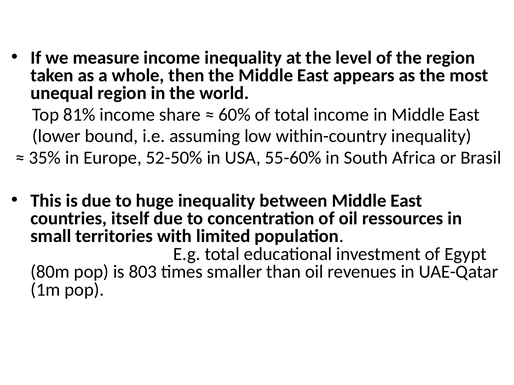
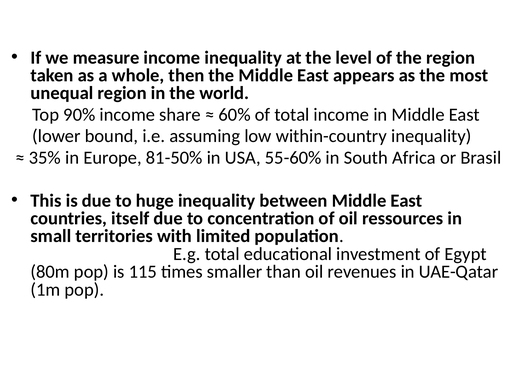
81%: 81% -> 90% (79, 115)
52-50%: 52-50% -> 81-50% (174, 158)
803: 803 -> 115 (143, 272)
